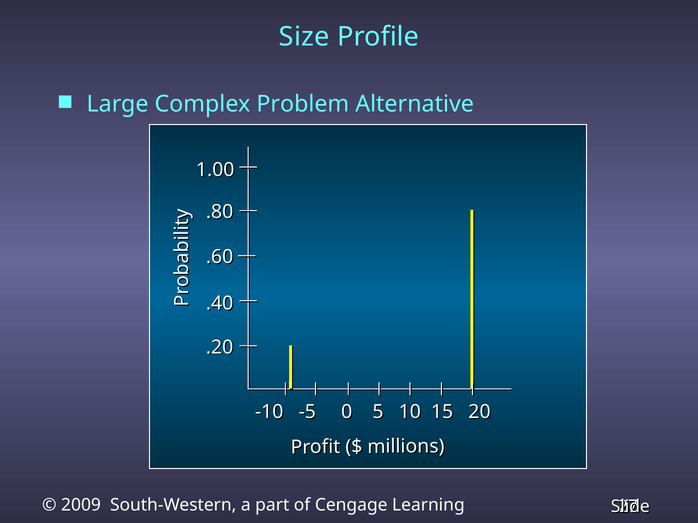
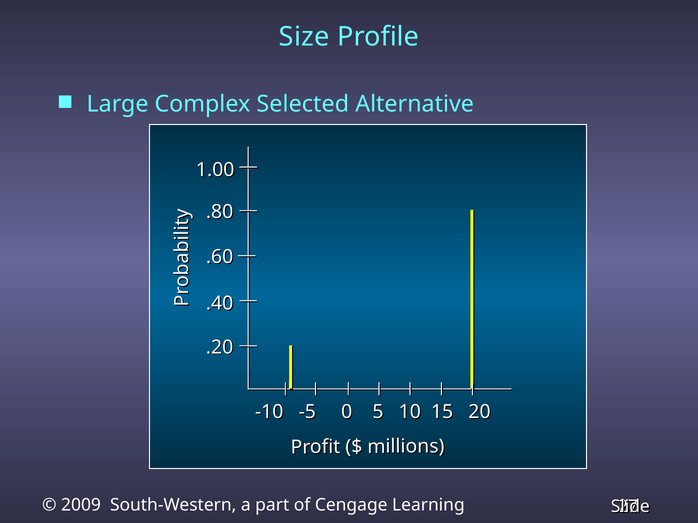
Problem: Problem -> Selected (303, 104)
